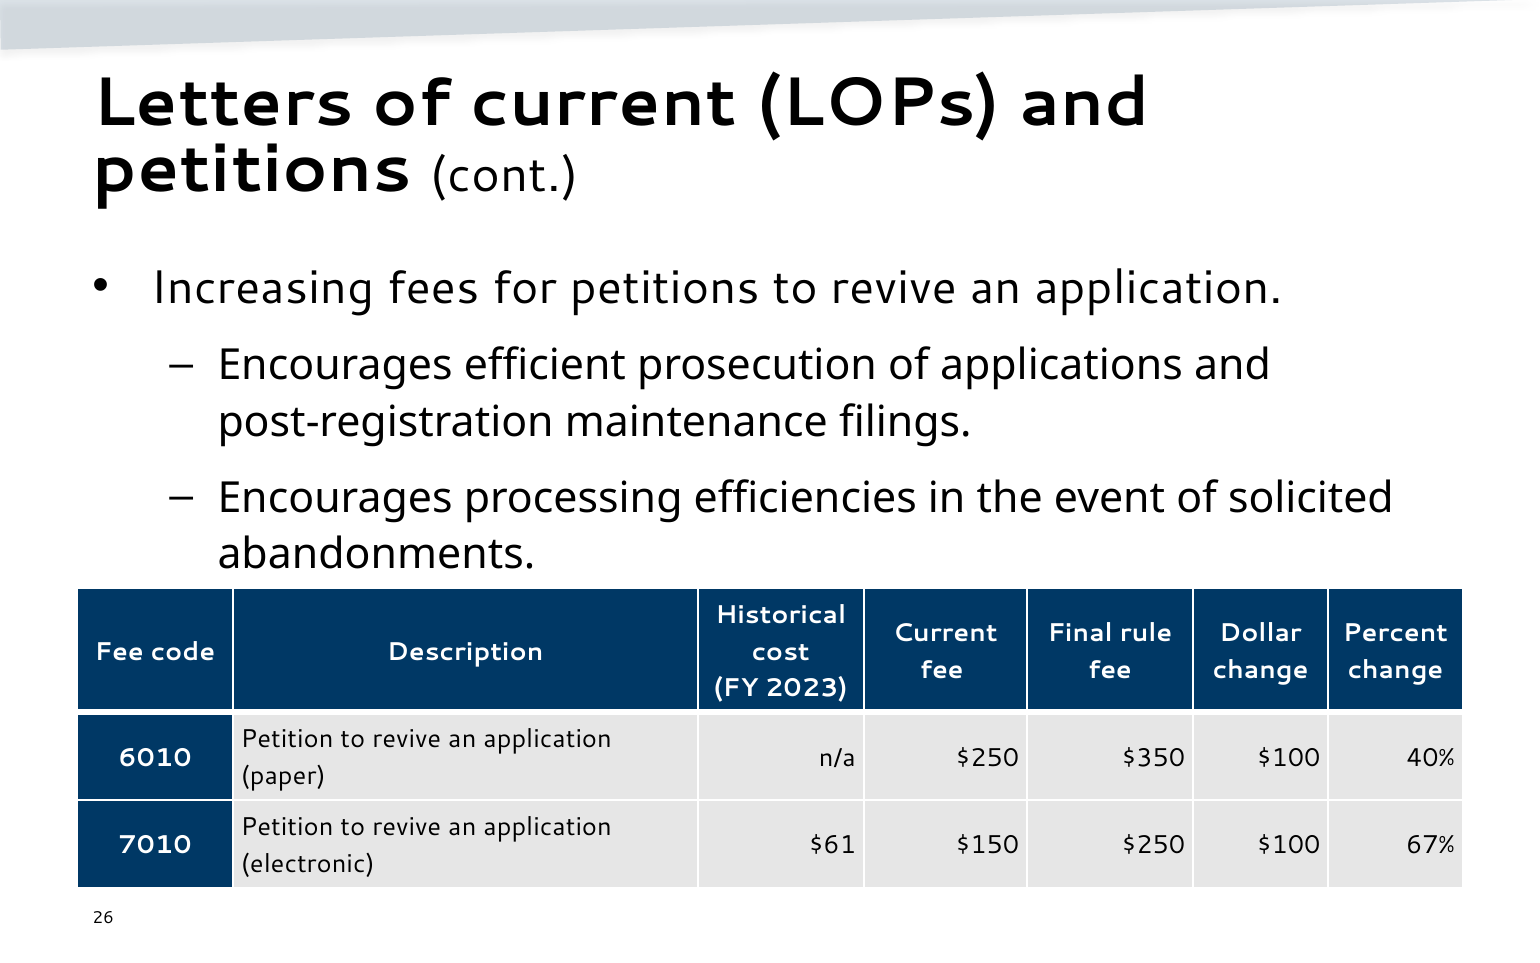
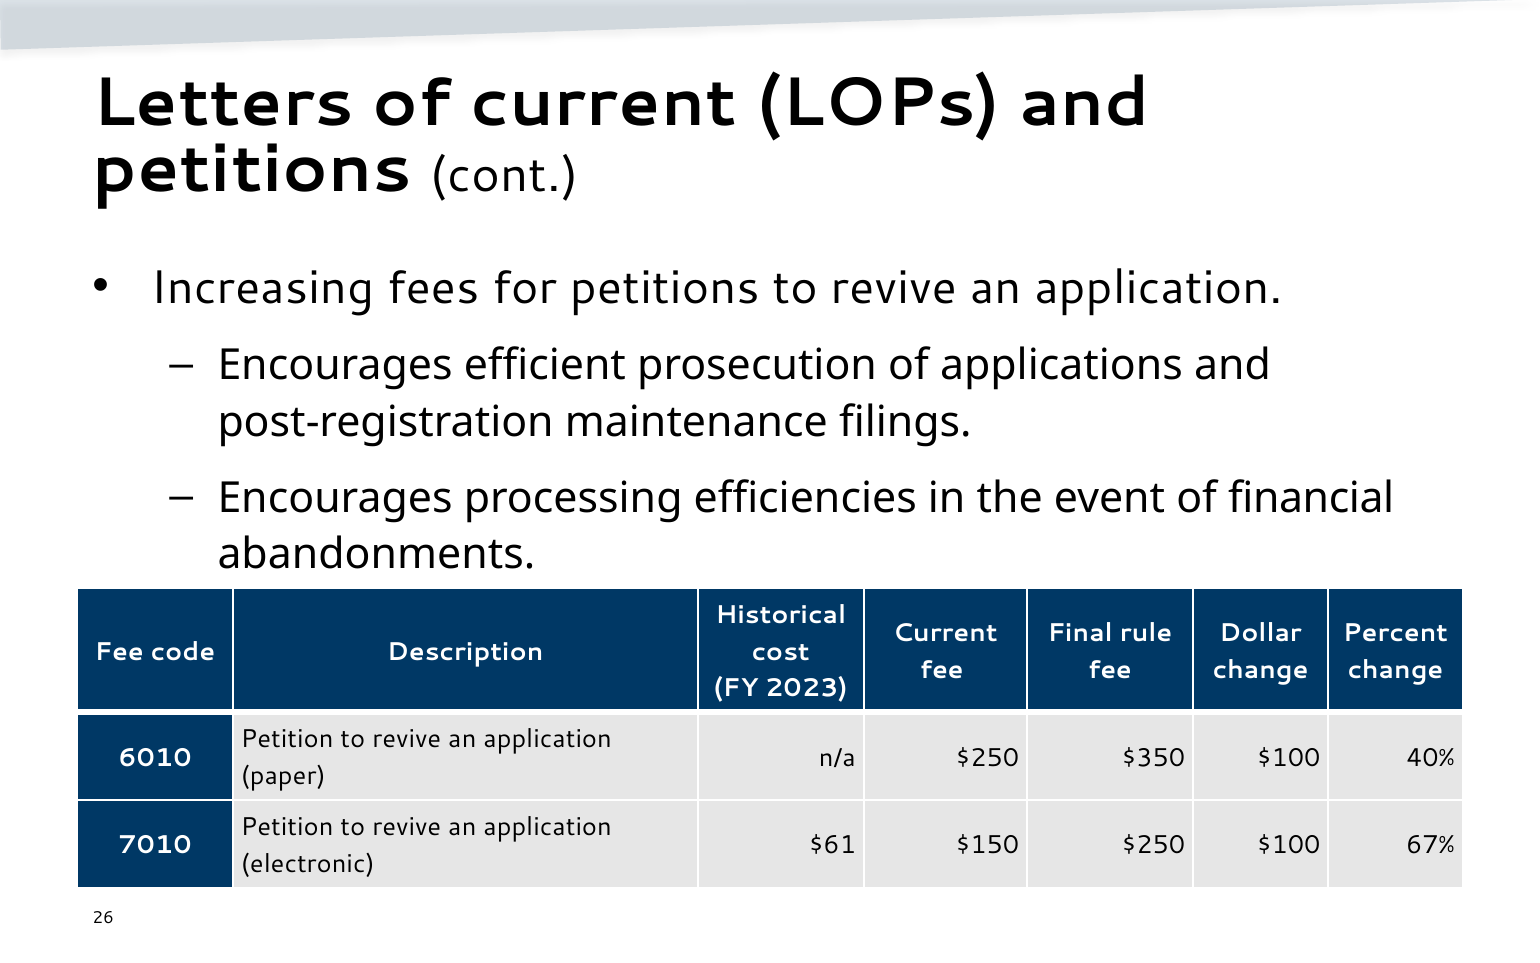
solicited: solicited -> financial (1311, 498)
